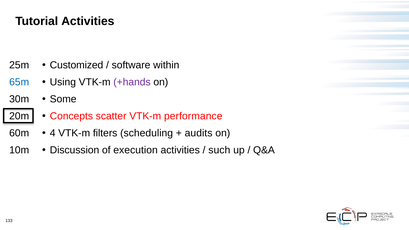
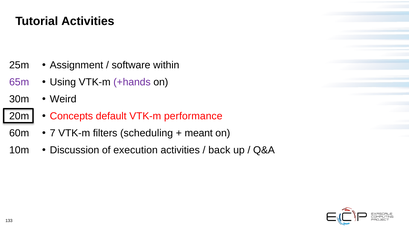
Customized: Customized -> Assignment (77, 65)
65m colour: blue -> purple (19, 82)
Some: Some -> Weird (63, 99)
scatter: scatter -> default (111, 116)
4: 4 -> 7 (53, 133)
audits: audits -> meant (199, 133)
such: such -> back (219, 150)
